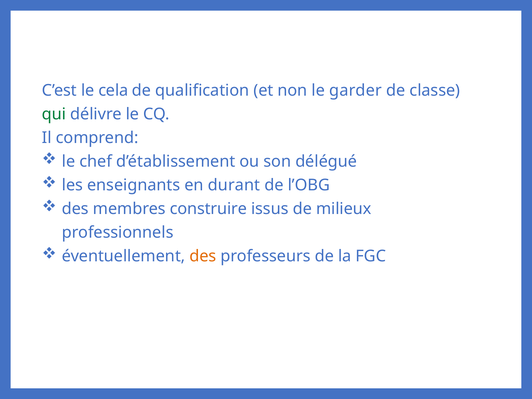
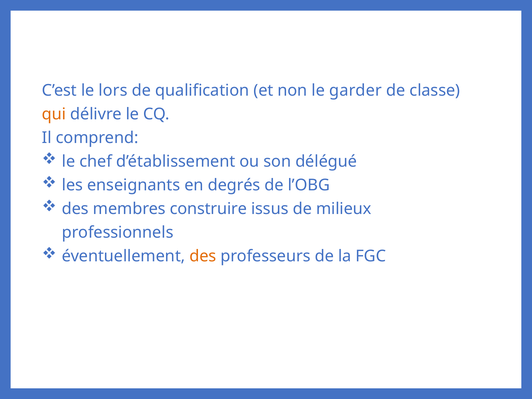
cela: cela -> lors (113, 91)
qui colour: green -> orange (54, 114)
durant: durant -> degrés (234, 185)
